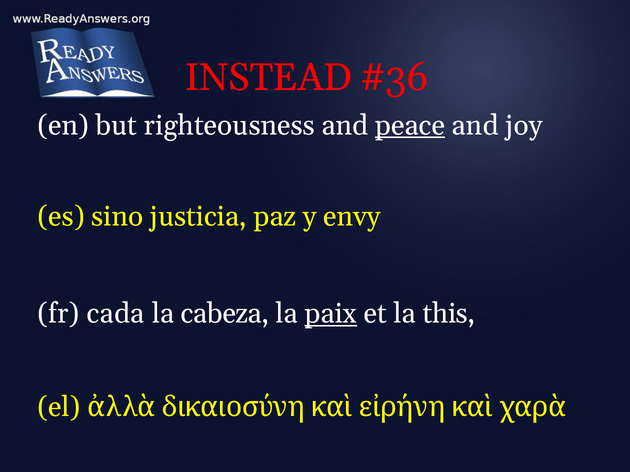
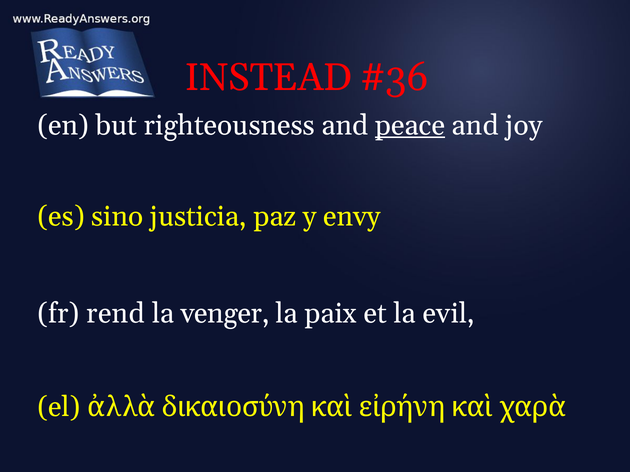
cada: cada -> rend (116, 314)
cabeza: cabeza -> venger (225, 314)
paix underline: present -> none (331, 314)
this: this -> evil (449, 314)
